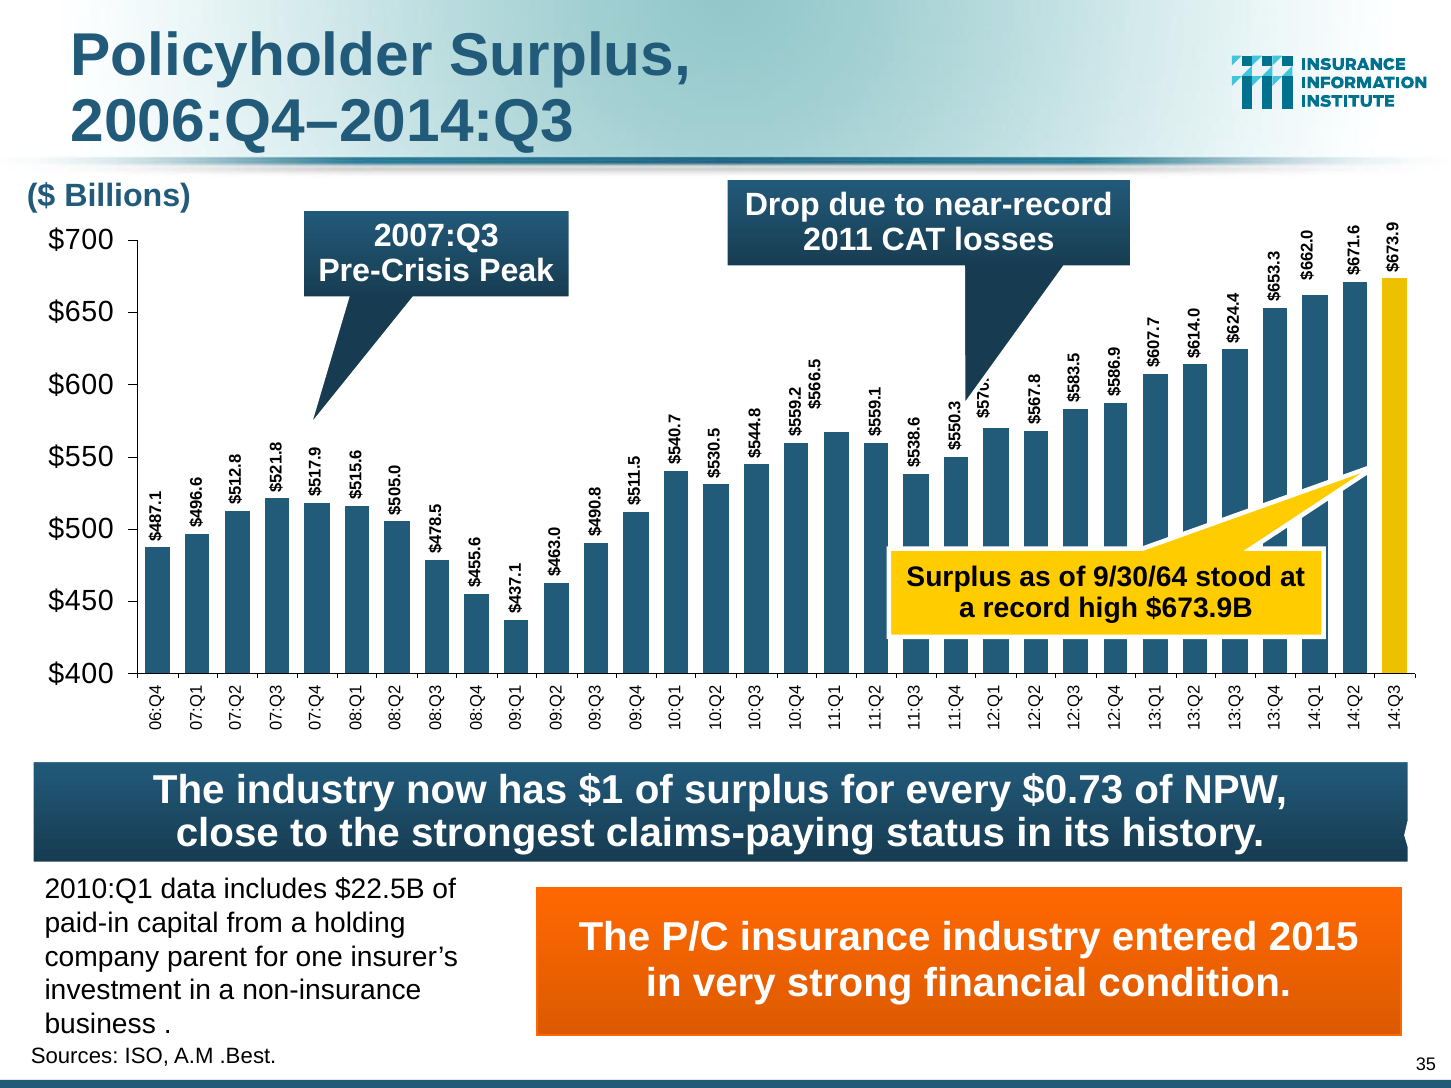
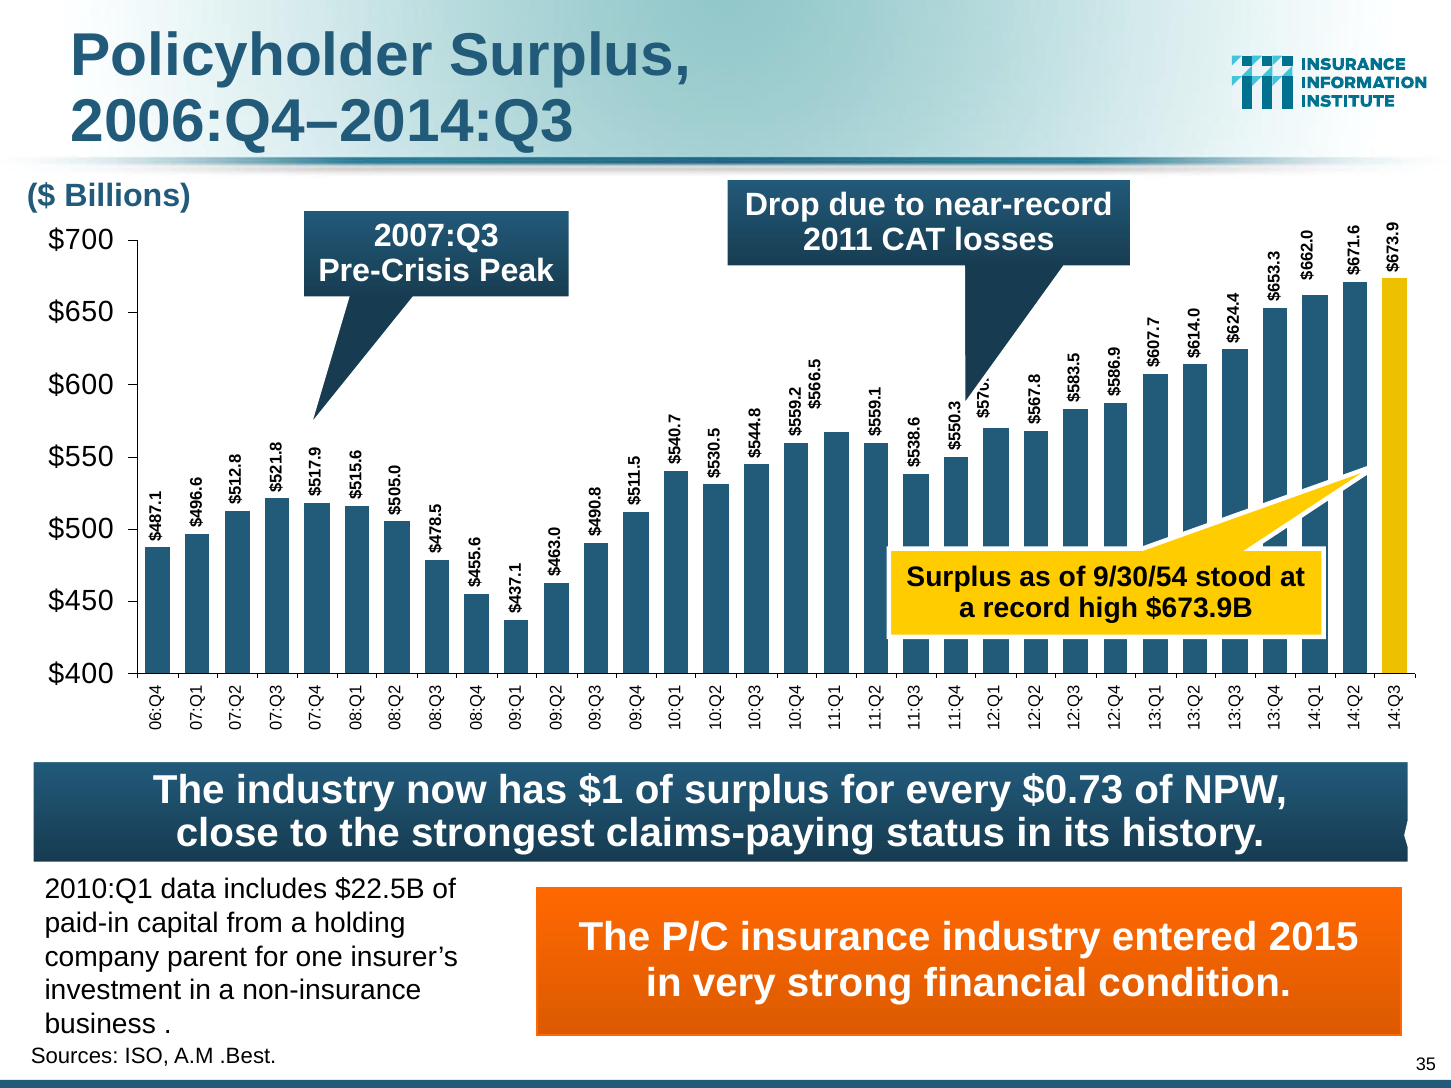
9/30/64: 9/30/64 -> 9/30/54 (1140, 578)
